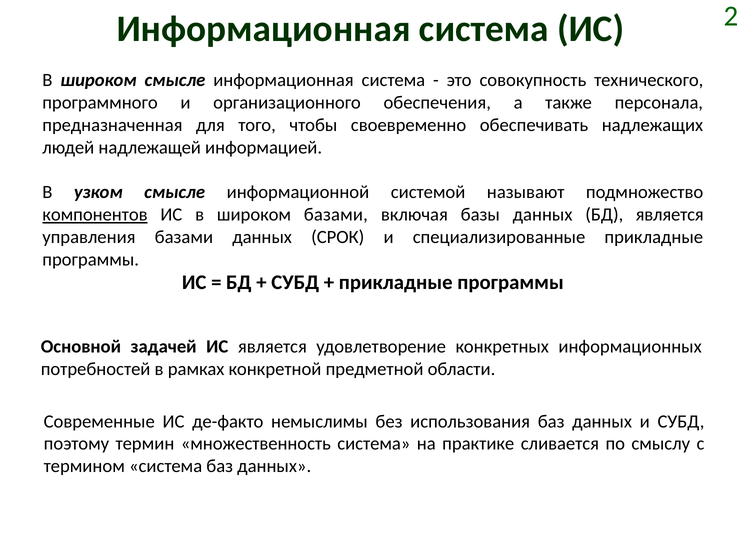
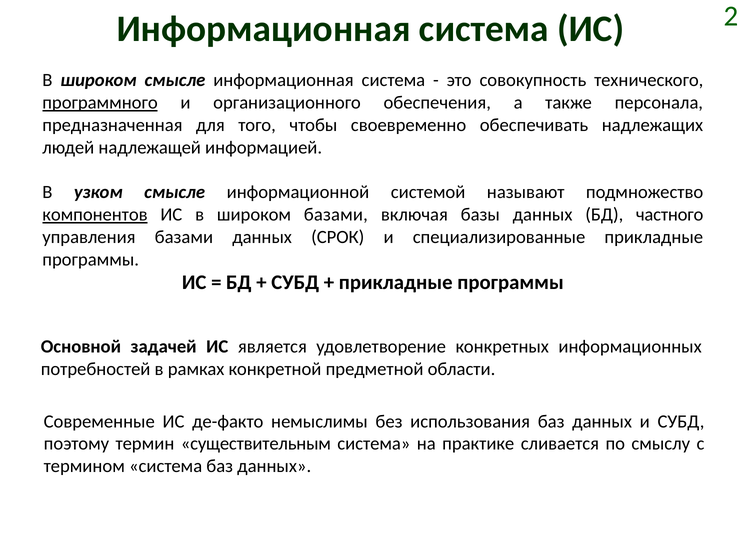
программного underline: none -> present (100, 103)
БД является: является -> частного (670, 215)
множественность: множественность -> существительным (256, 443)
